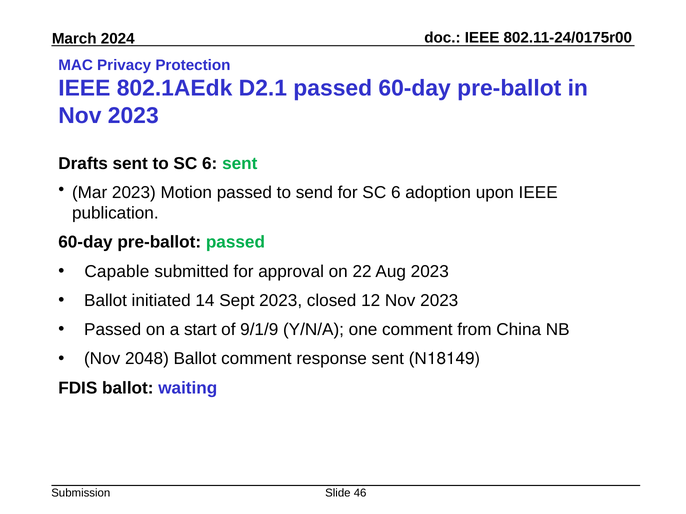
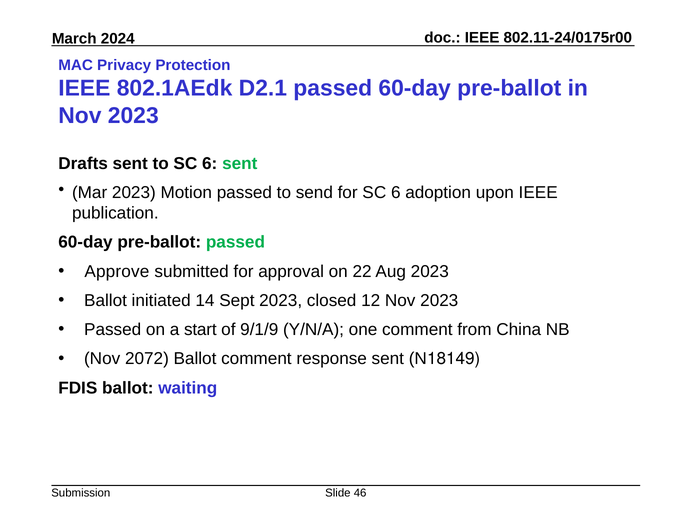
Capable: Capable -> Approve (117, 272)
2048: 2048 -> 2072 (147, 359)
